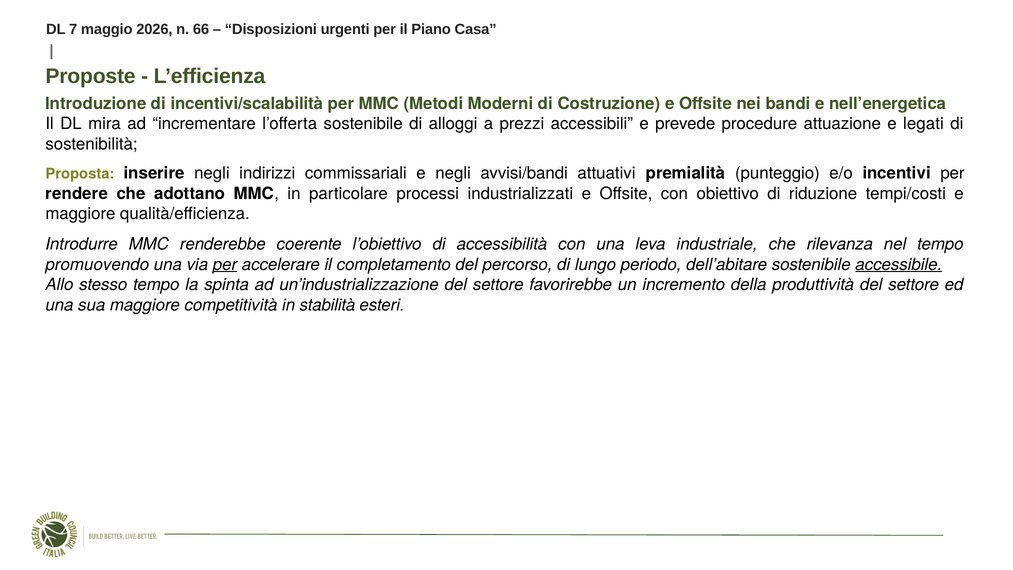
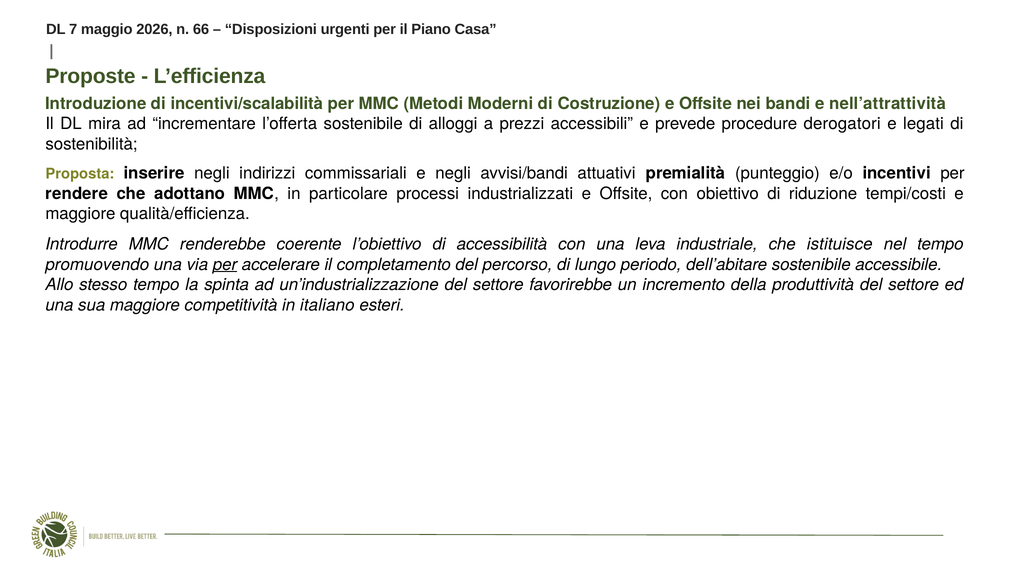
nell’energetica: nell’energetica -> nell’attrattività (888, 104)
attuazione: attuazione -> derogatori (842, 124)
rilevanza: rilevanza -> istituisce (840, 244)
accessibile underline: present -> none (899, 264)
stabilità: stabilità -> italiano (327, 305)
